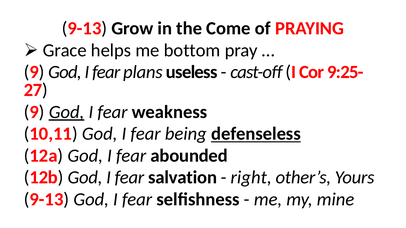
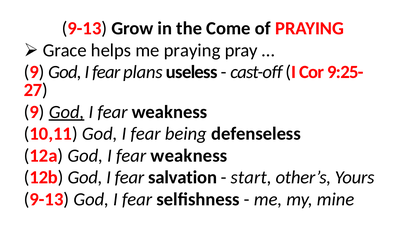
me bottom: bottom -> praying (192, 50)
defenseless underline: present -> none (256, 134)
abounded: abounded -> weakness (189, 156)
right: right -> start (251, 178)
